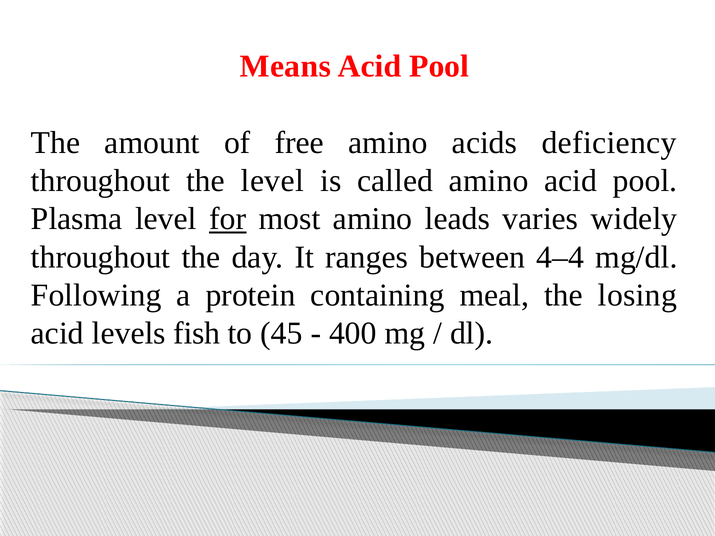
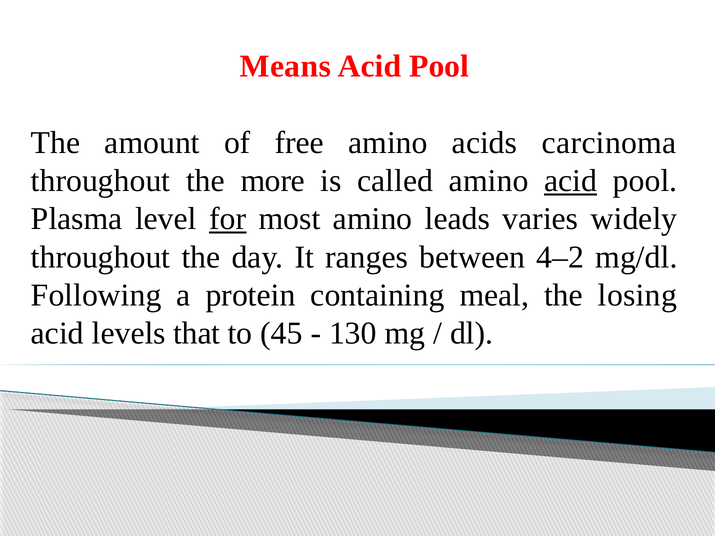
deficiency: deficiency -> carcinoma (609, 143)
the level: level -> more (273, 181)
acid underline: none -> present (571, 181)
4–4: 4–4 -> 4–2 (560, 257)
fish: fish -> that (197, 334)
400: 400 -> 130 (353, 334)
